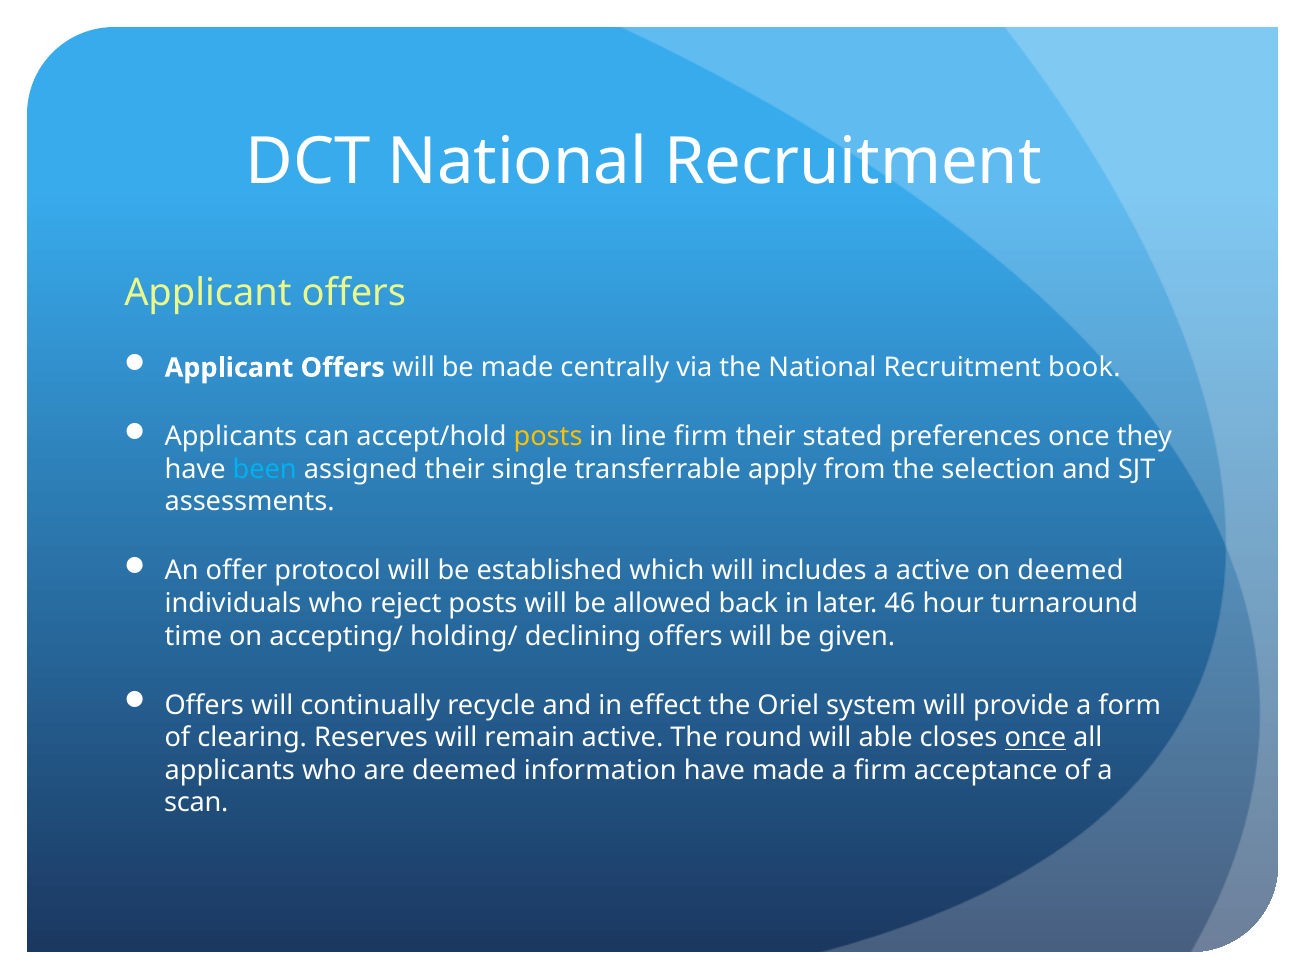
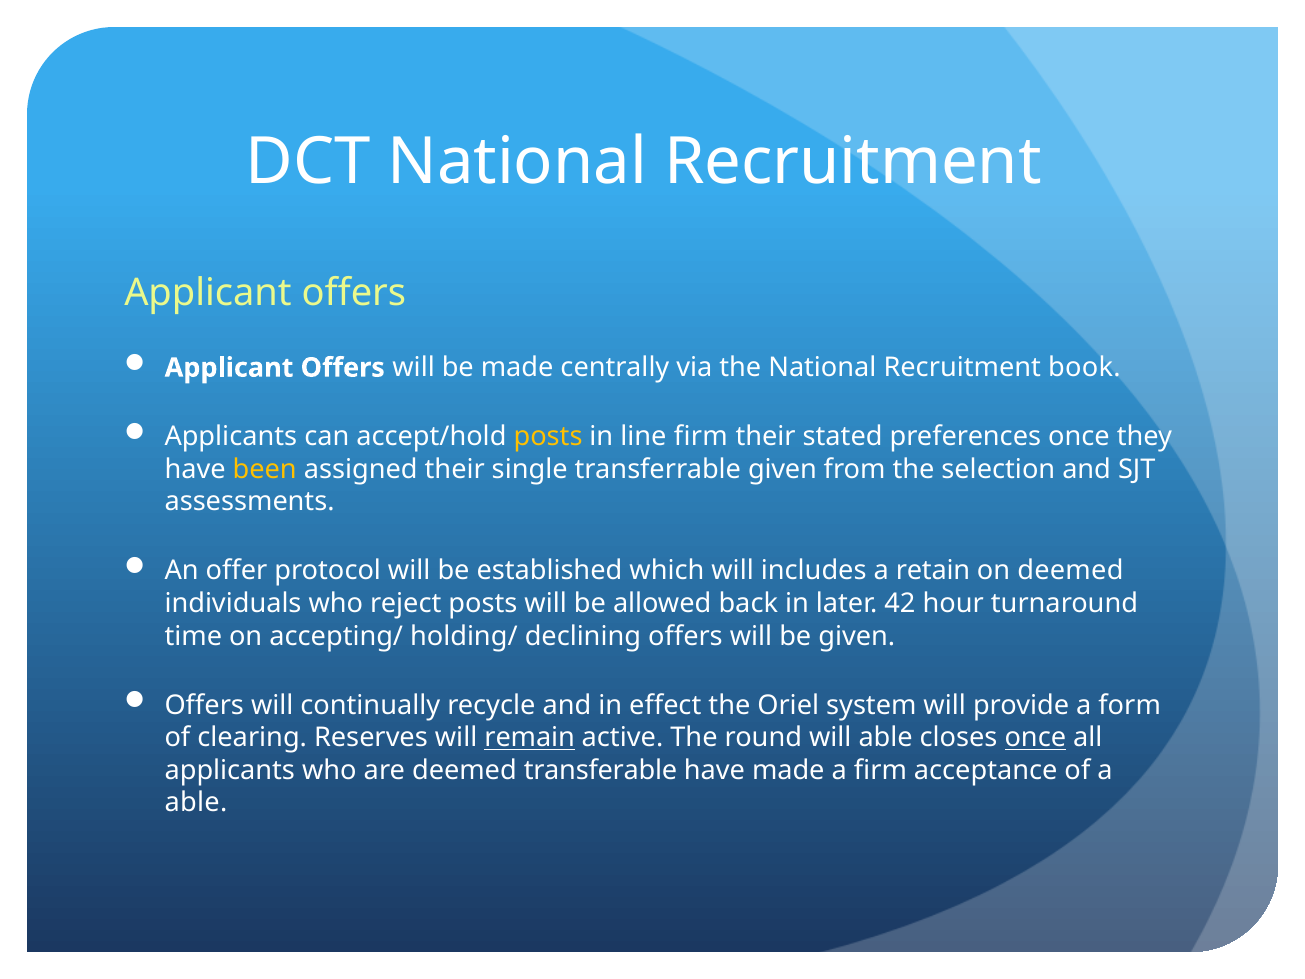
been colour: light blue -> yellow (265, 469)
transferrable apply: apply -> given (782, 469)
a active: active -> retain (933, 571)
46: 46 -> 42 (900, 603)
remain underline: none -> present (530, 738)
information: information -> transferable (600, 770)
scan: scan -> able (196, 803)
